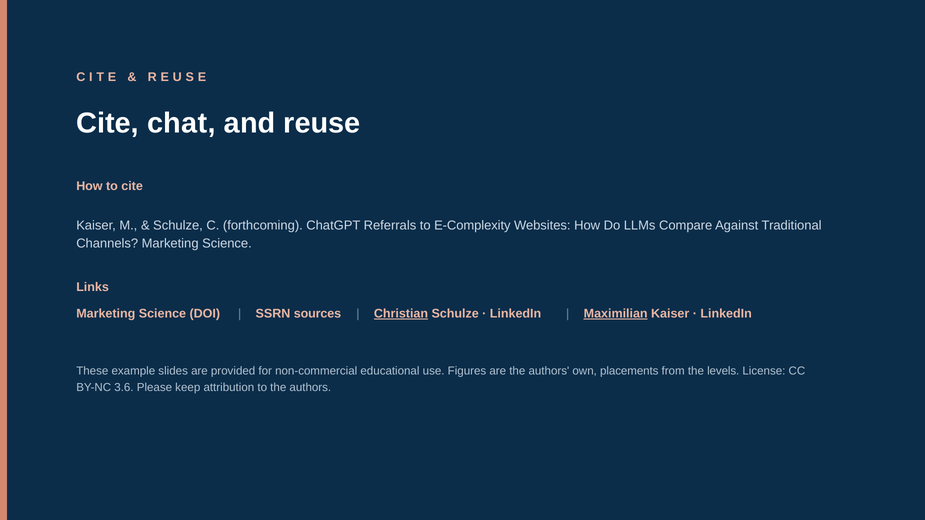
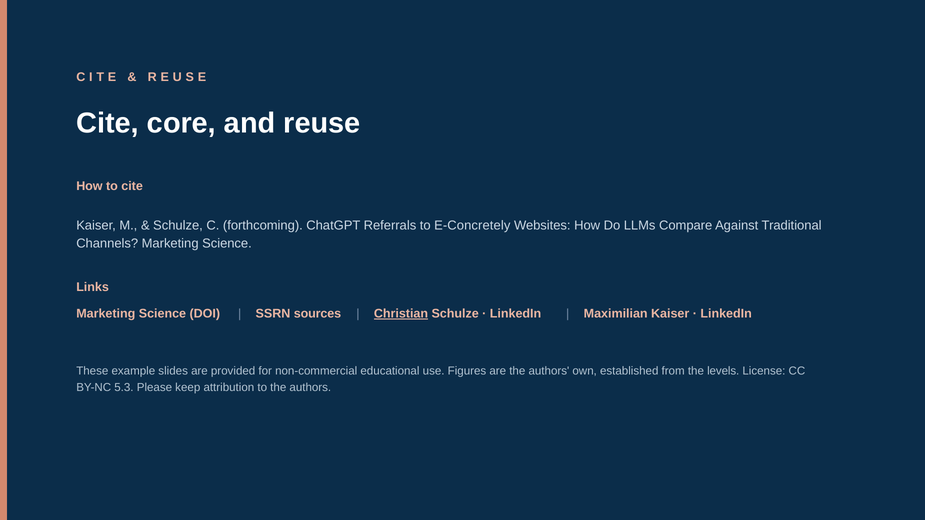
chat: chat -> core (181, 123)
E-Complexity: E-Complexity -> E-Concretely (472, 226)
Maximilian underline: present -> none (616, 314)
placements: placements -> established (629, 371)
3.6: 3.6 -> 5.3 (124, 388)
